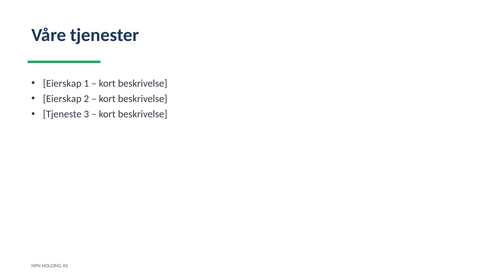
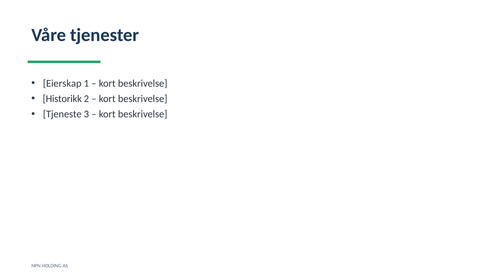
Eierskap: Eierskap -> Historikk (62, 99)
